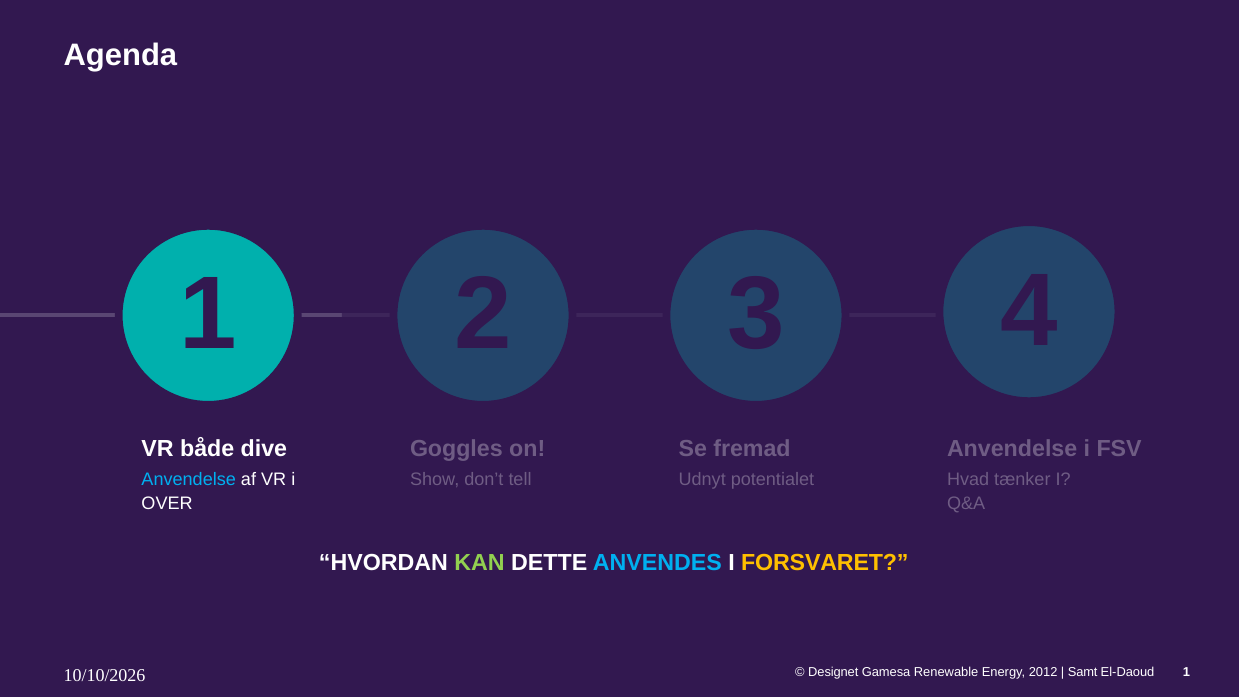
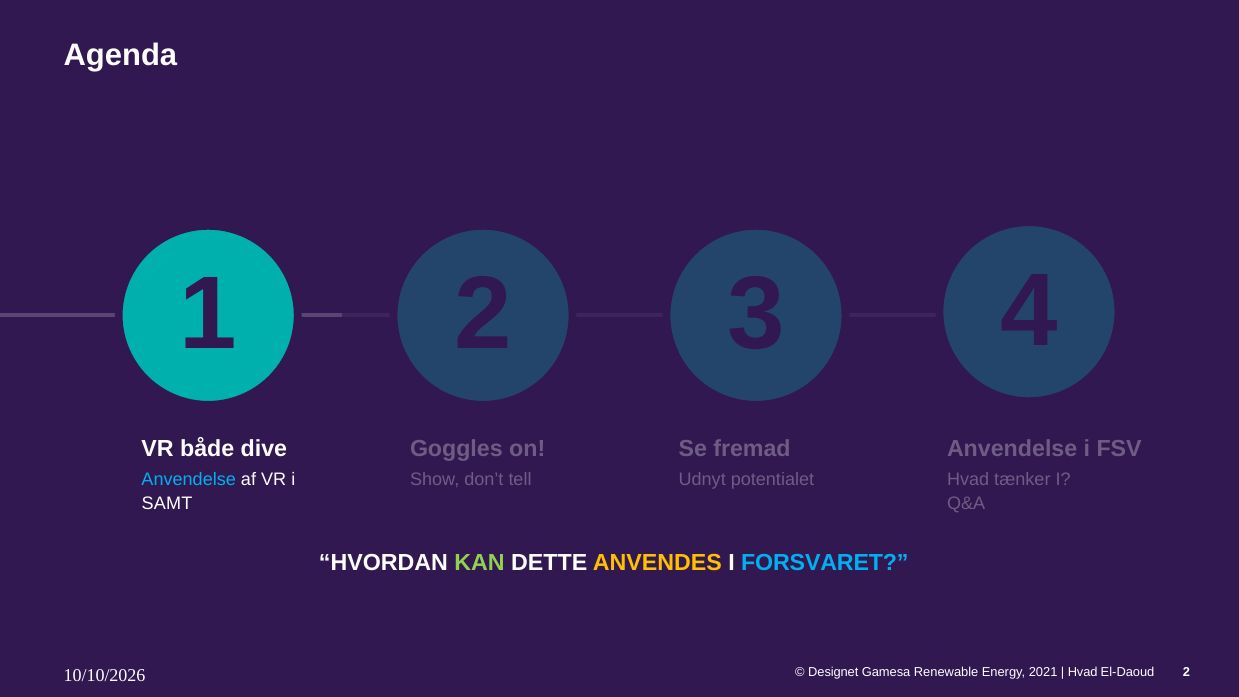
OVER: OVER -> SAMT (167, 503)
ANVENDES colour: light blue -> yellow (657, 563)
FORSVARET colour: yellow -> light blue (825, 563)
2012: 2012 -> 2021 (1043, 672)
Samt: Samt -> Hvad (1083, 672)
El-Daoud 1: 1 -> 2 (1186, 672)
